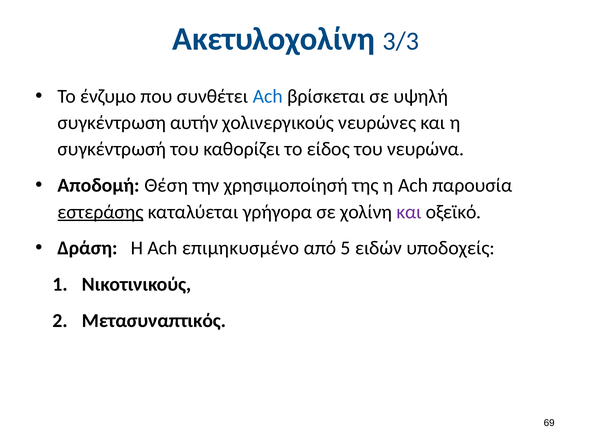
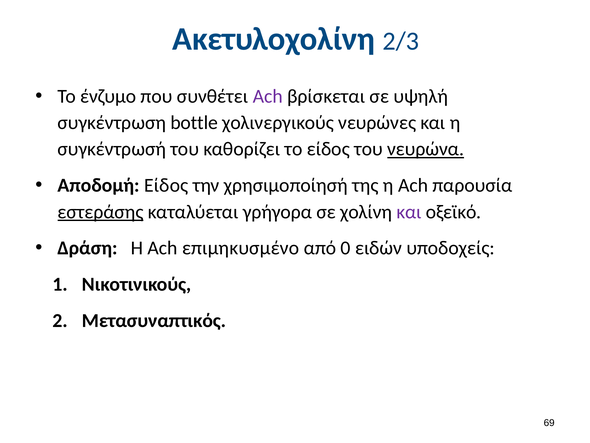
3/3: 3/3 -> 2/3 (401, 41)
Ach colour: blue -> purple (268, 96)
αυτήν: αυτήν -> bottle (194, 123)
νευρώνα underline: none -> present (426, 149)
Αποδομή Θέση: Θέση -> Είδος (166, 185)
5: 5 -> 0 (346, 248)
